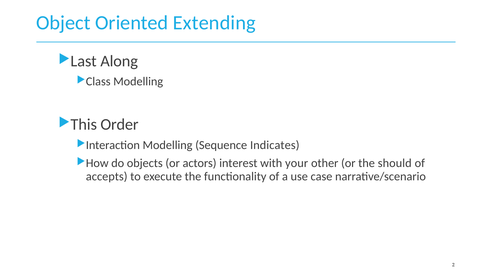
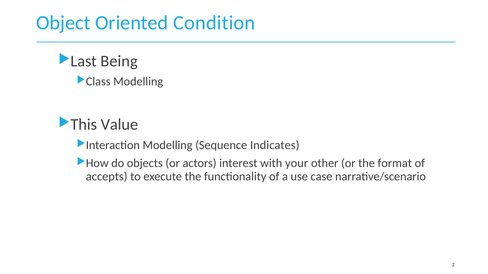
Extending: Extending -> Condition (214, 23)
Along: Along -> Being (119, 61)
Order: Order -> Value (119, 125)
should: should -> format (395, 164)
